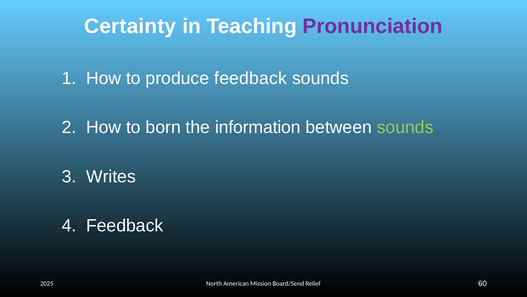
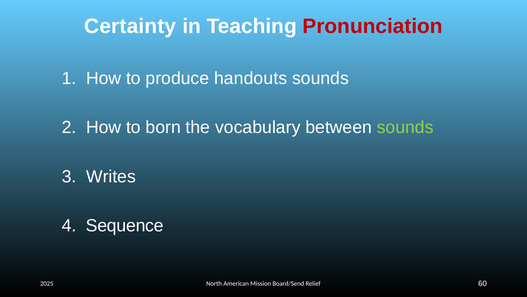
Pronunciation colour: purple -> red (373, 26)
produce feedback: feedback -> handouts (251, 78)
information: information -> vocabulary (258, 127)
4 Feedback: Feedback -> Sequence (125, 225)
